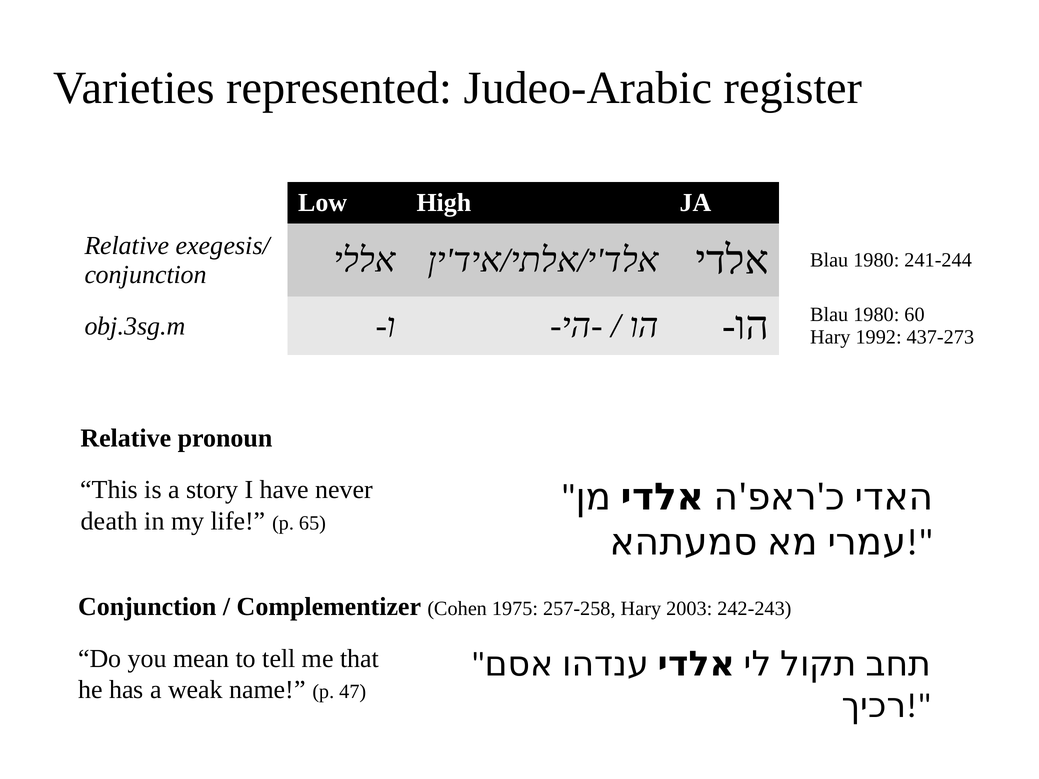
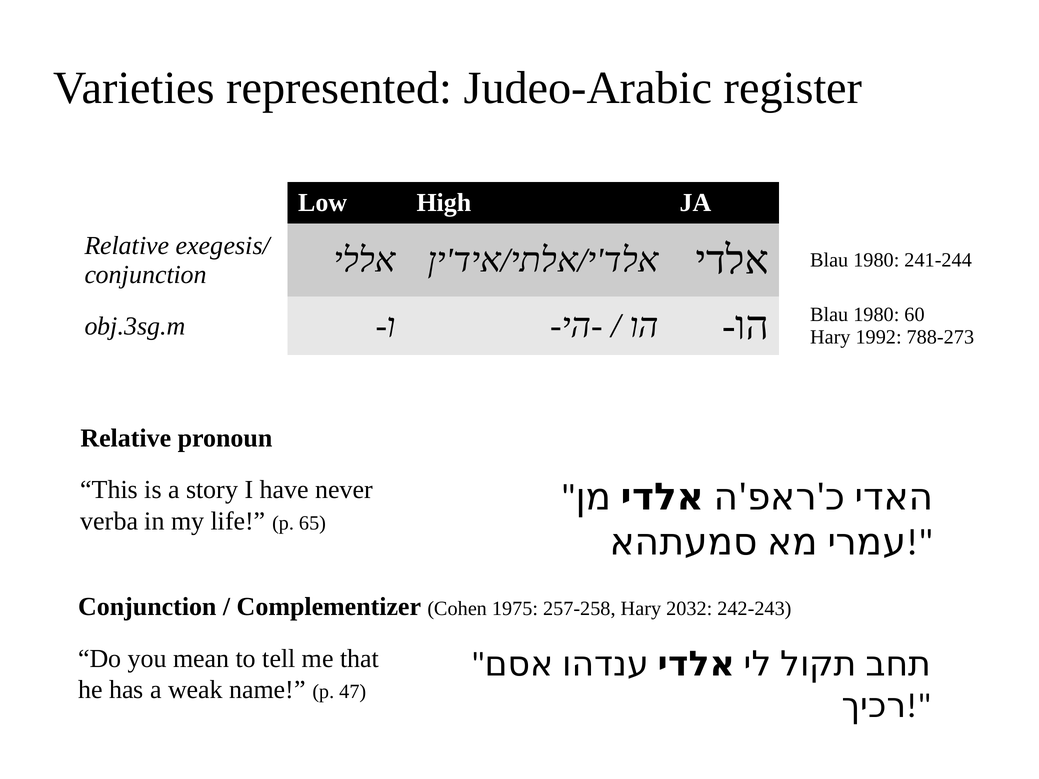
437-273: 437-273 -> 788-273 (940, 337)
death: death -> verba (109, 521)
2003: 2003 -> 2032 (689, 609)
